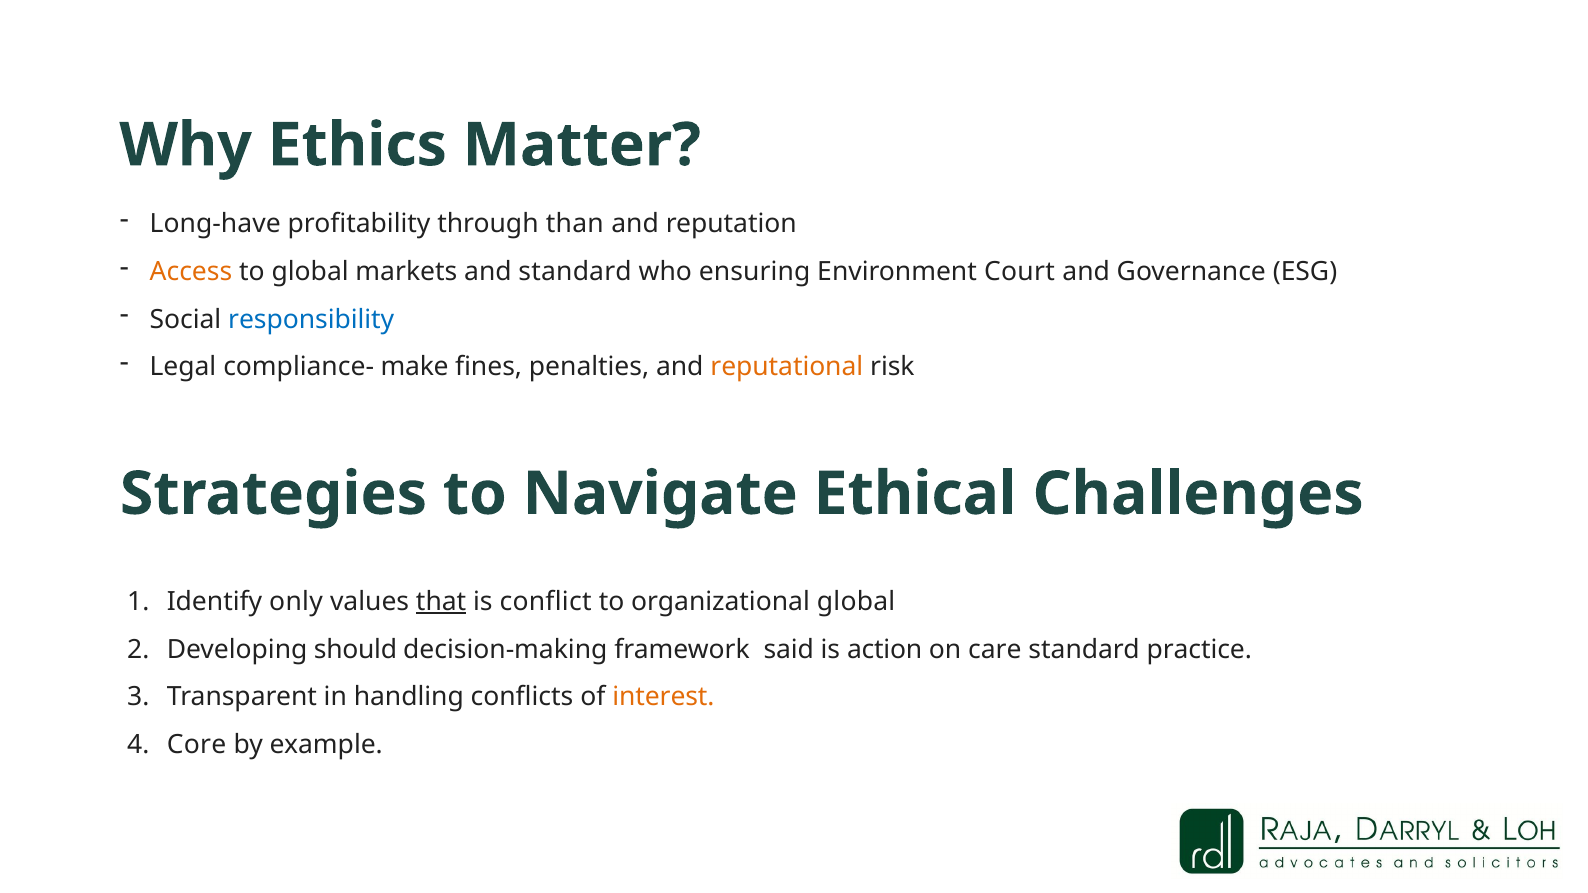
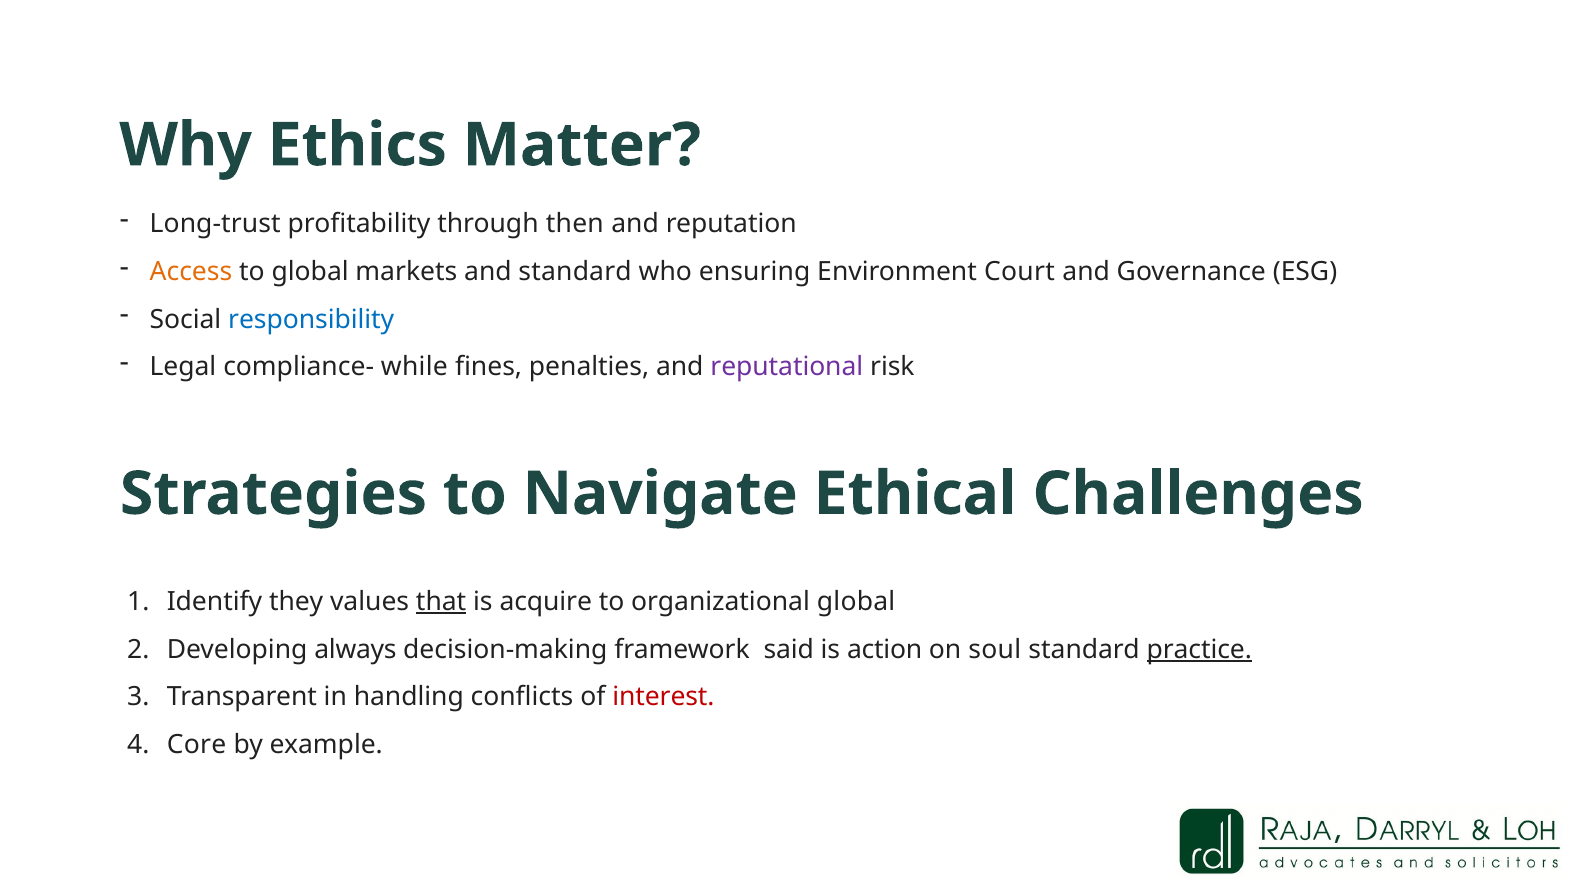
Long-have: Long-have -> Long-trust (215, 224)
than: than -> then (575, 224)
make: make -> while (414, 367)
reputational colour: orange -> purple (787, 367)
only: only -> they (296, 602)
conflict: conflict -> acquire (546, 602)
should: should -> always (355, 650)
care: care -> soul (995, 650)
practice underline: none -> present (1199, 650)
interest colour: orange -> red (663, 697)
